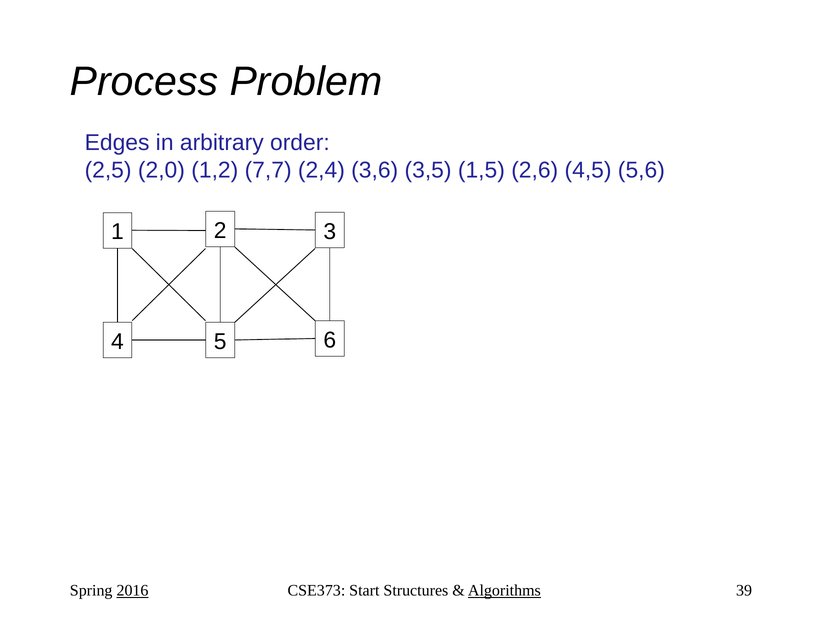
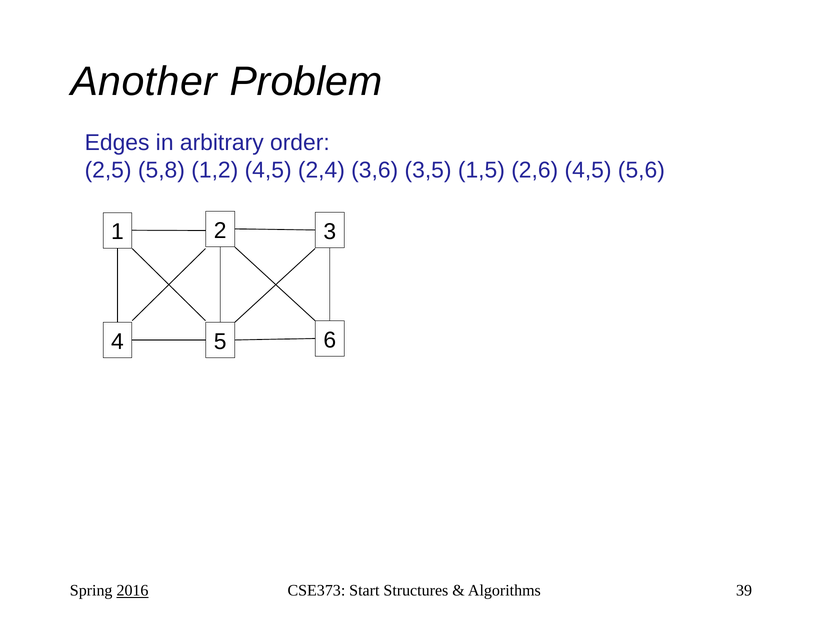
Process: Process -> Another (144, 82)
2,0: 2,0 -> 5,8 (161, 170)
1,2 7,7: 7,7 -> 4,5 (268, 170)
Algorithms underline: present -> none (504, 590)
